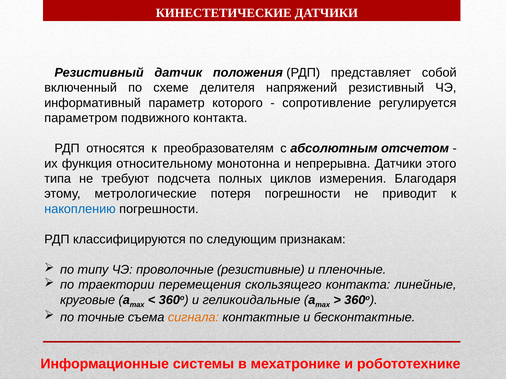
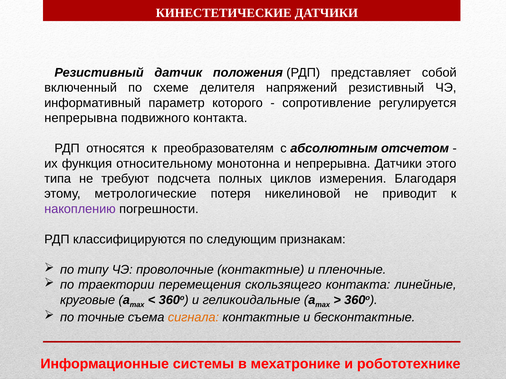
параметром: параметром -> непрерывна (81, 118)
потеря погрешности: погрешности -> никелиновой (303, 194)
накоплению colour: blue -> purple (80, 209)
проволочные резистивные: резистивные -> контактные (261, 270)
